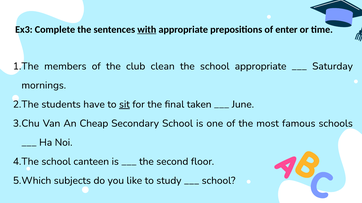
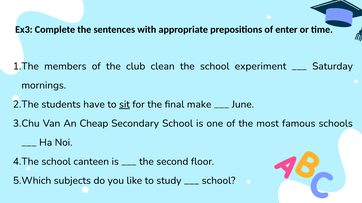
with underline: present -> none (147, 30)
school appropriate: appropriate -> experiment (261, 66)
taken: taken -> make (199, 105)
